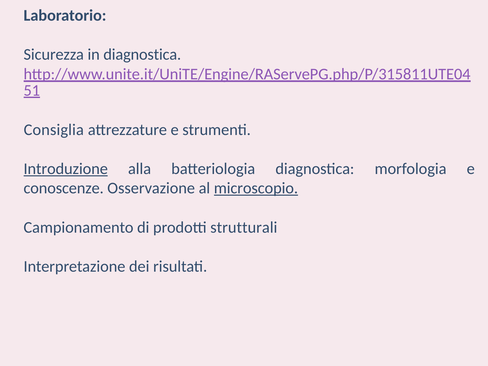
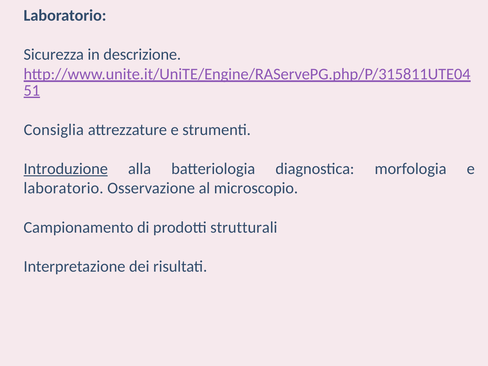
in diagnostica: diagnostica -> descrizione (142, 55)
conoscenze: conoscenze -> laboratorio (64, 188)
microscopio underline: present -> none (256, 188)
